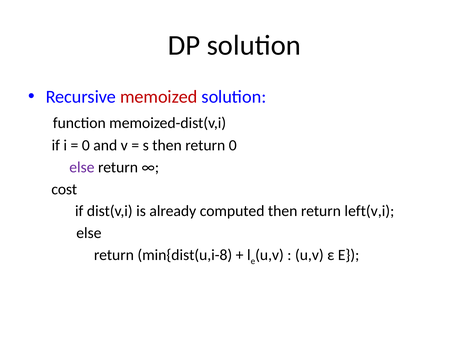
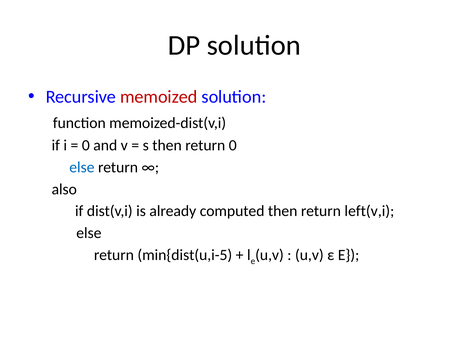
else colour: purple -> blue (82, 167)
cost: cost -> also (64, 189)
min{dist(u,i-8: min{dist(u,i-8 -> min{dist(u,i-5 (185, 255)
